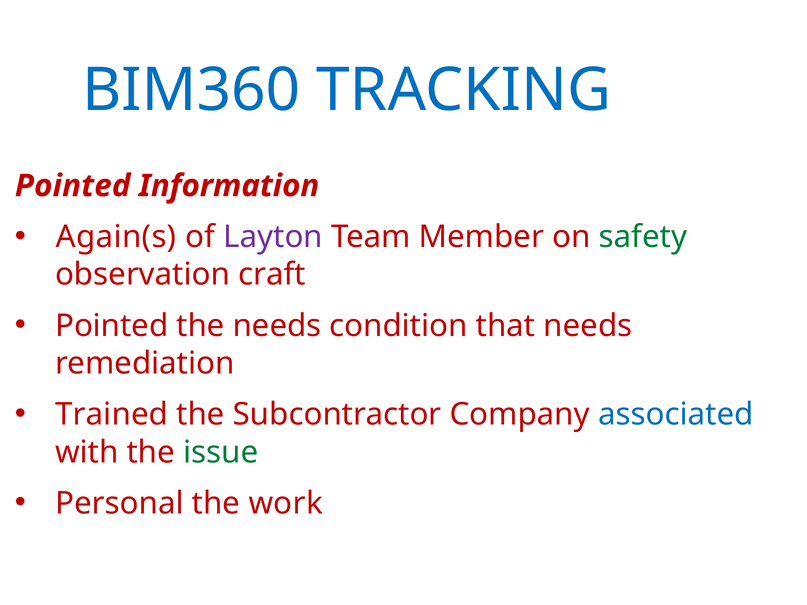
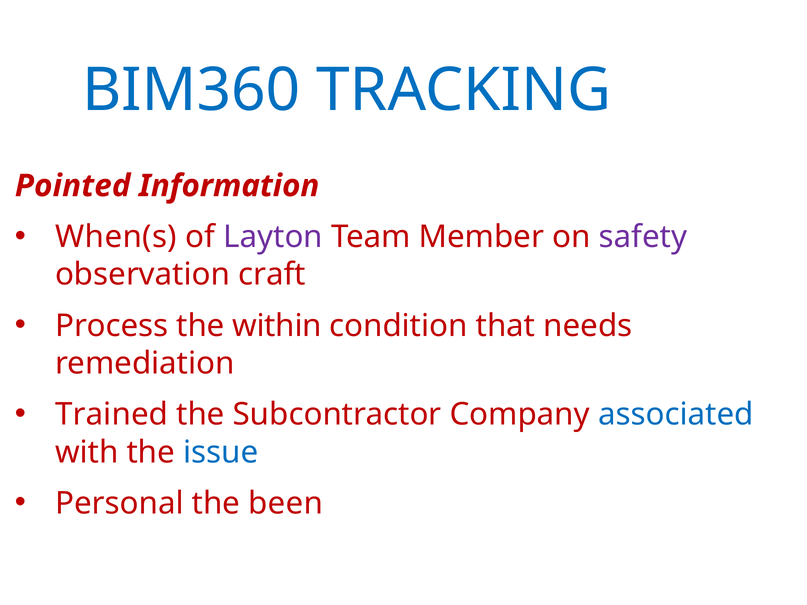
Again(s: Again(s -> When(s (116, 237)
safety colour: green -> purple (643, 237)
Pointed: Pointed -> Process (112, 326)
the needs: needs -> within (277, 326)
issue colour: green -> blue (221, 452)
work: work -> been (286, 504)
